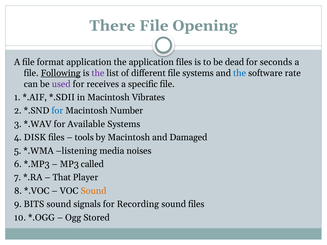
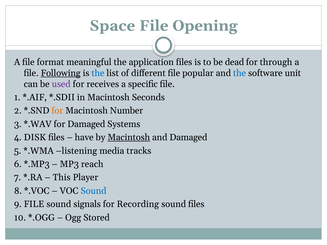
There: There -> Space (112, 26)
format application: application -> meaningful (89, 62)
seconds: seconds -> through (276, 62)
the colour: purple -> blue (98, 73)
file systems: systems -> popular (198, 73)
rate: rate -> unit (293, 73)
Vibrates: Vibrates -> Seconds (148, 97)
for colour: blue -> orange (57, 111)
for Available: Available -> Damaged (86, 124)
tools: tools -> have (84, 138)
Macintosh underline: none -> present (129, 138)
noises: noises -> tracks (139, 151)
called: called -> reach (92, 164)
That: That -> This (62, 178)
Sound colour: orange -> blue (94, 191)
9 BITS: BITS -> FILE (34, 204)
